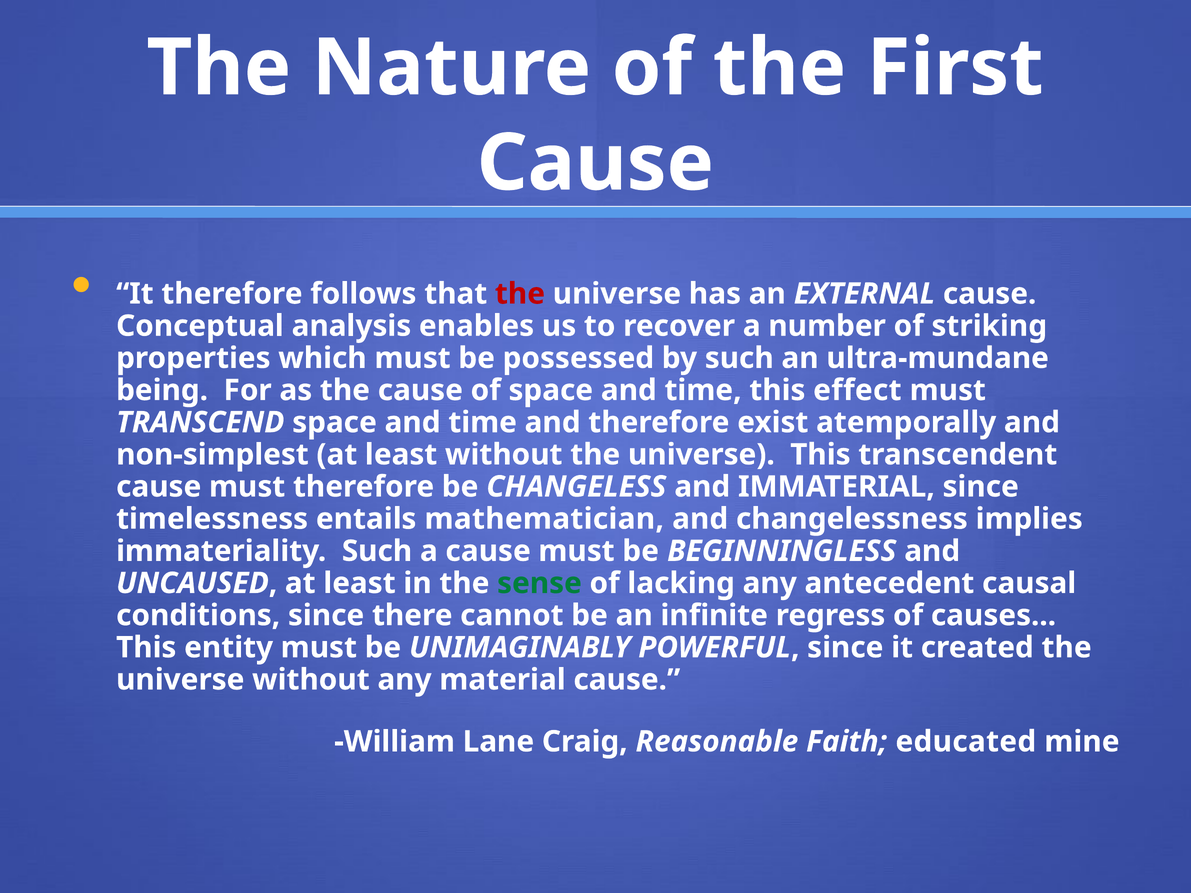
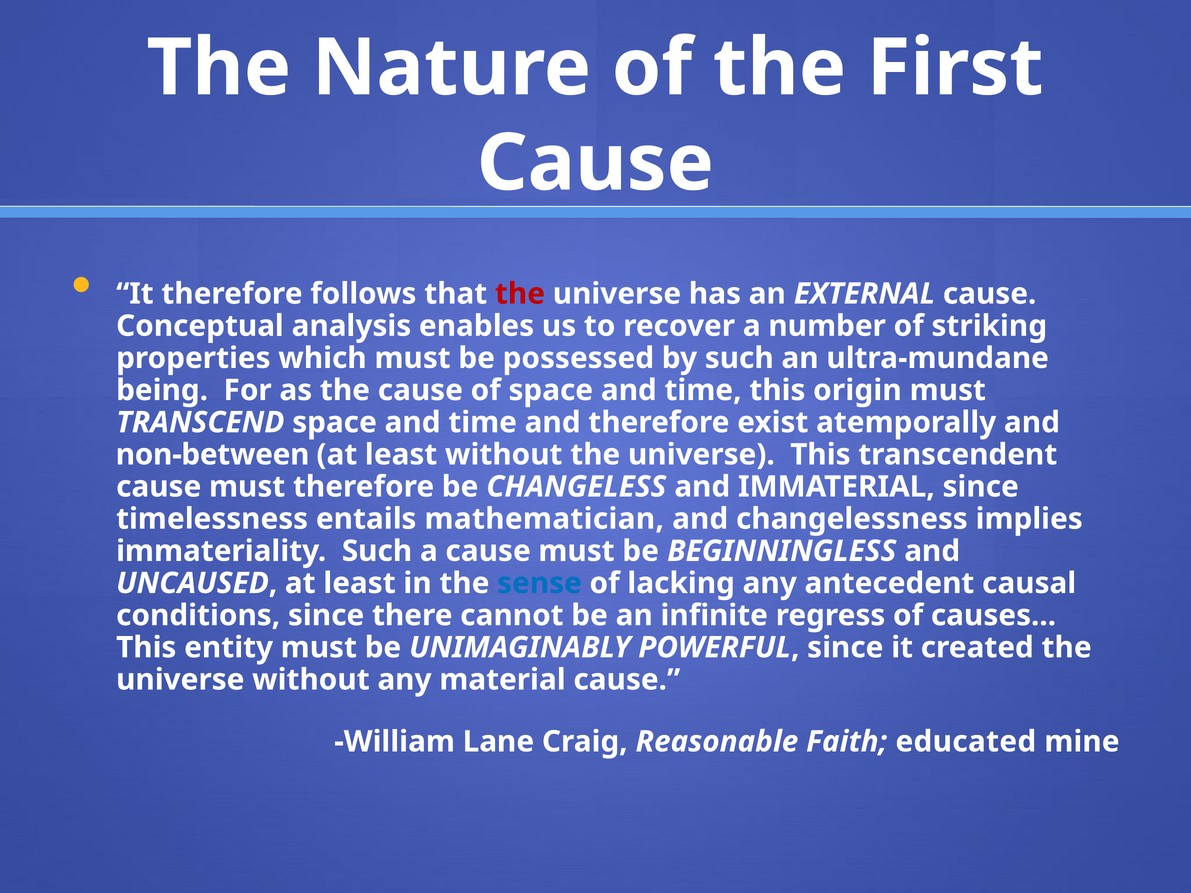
effect: effect -> origin (857, 390)
non-simplest: non-simplest -> non-between (213, 455)
sense colour: green -> blue (539, 583)
